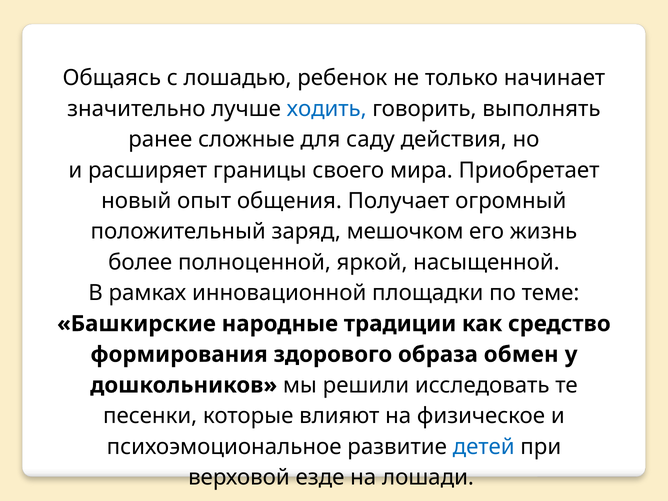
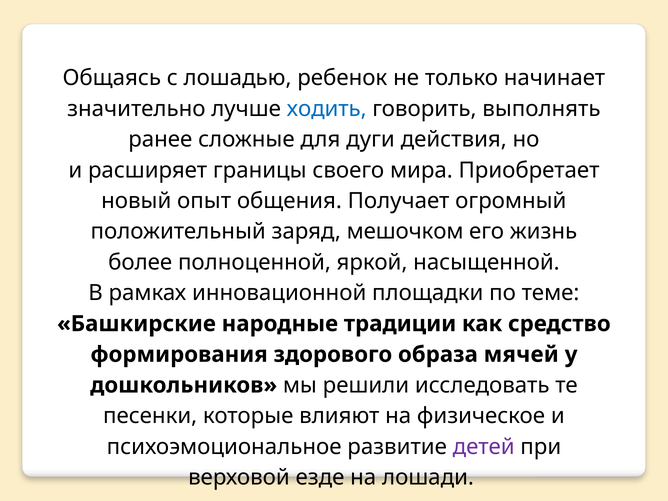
саду: саду -> дуги (371, 139)
обмен: обмен -> мячей (521, 355)
детей colour: blue -> purple (484, 447)
